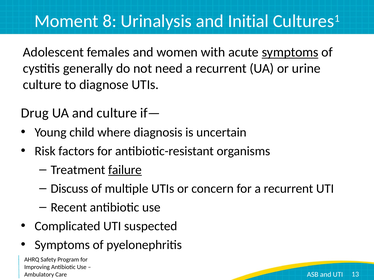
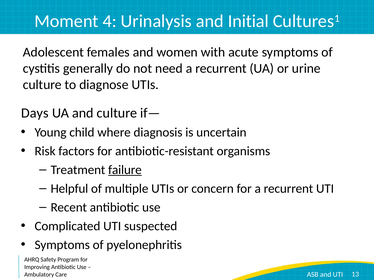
8: 8 -> 4 (110, 21)
symptoms underline: present -> none (290, 52)
Drug: Drug -> Days (35, 113)
Discuss: Discuss -> Helpful (69, 189)
